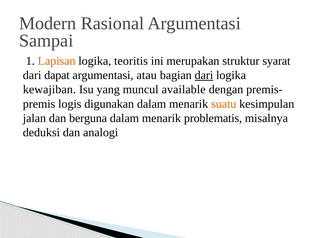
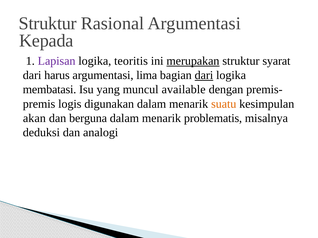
Modern: Modern -> Struktur (48, 23)
Sampai: Sampai -> Kepada (46, 41)
Lapisan colour: orange -> purple (57, 61)
merupakan underline: none -> present (193, 61)
dapat: dapat -> harus (57, 75)
atau: atau -> lima (147, 75)
kewajiban: kewajiban -> membatasi (50, 90)
jalan: jalan -> akan (34, 118)
